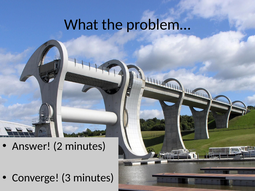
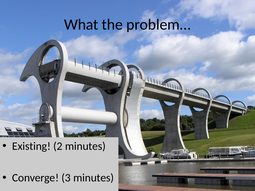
Answer: Answer -> Existing (31, 146)
